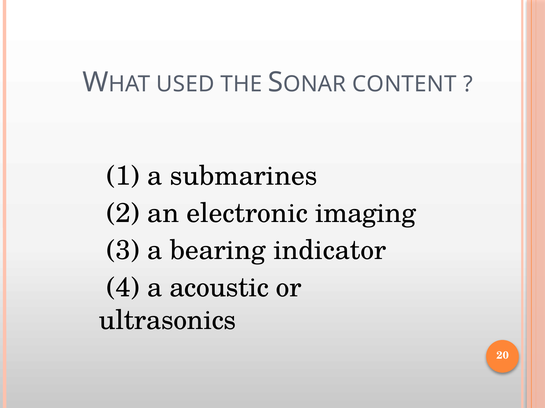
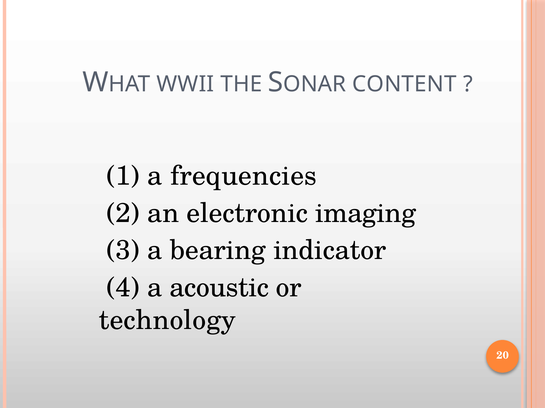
USED: USED -> WWII (185, 84)
submarines: submarines -> frequencies (244, 176)
ultrasonics: ultrasonics -> technology (167, 321)
